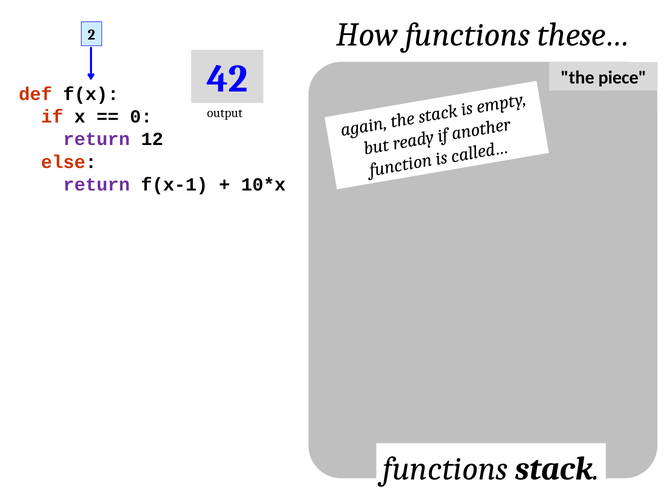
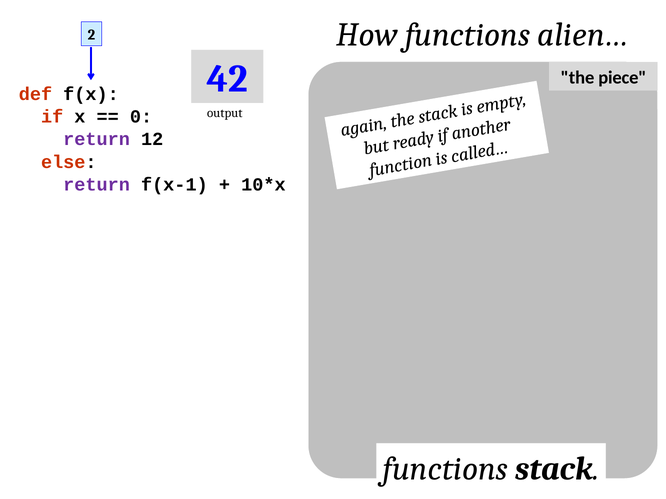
these…: these… -> alien… (583, 35)
